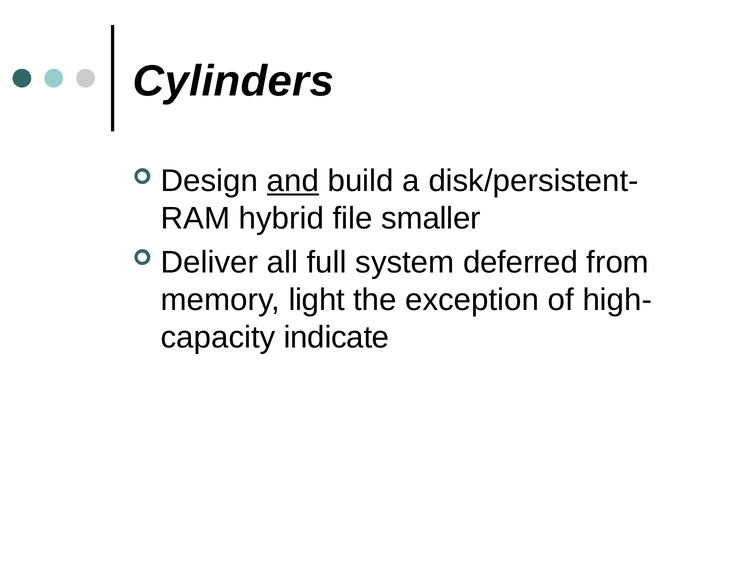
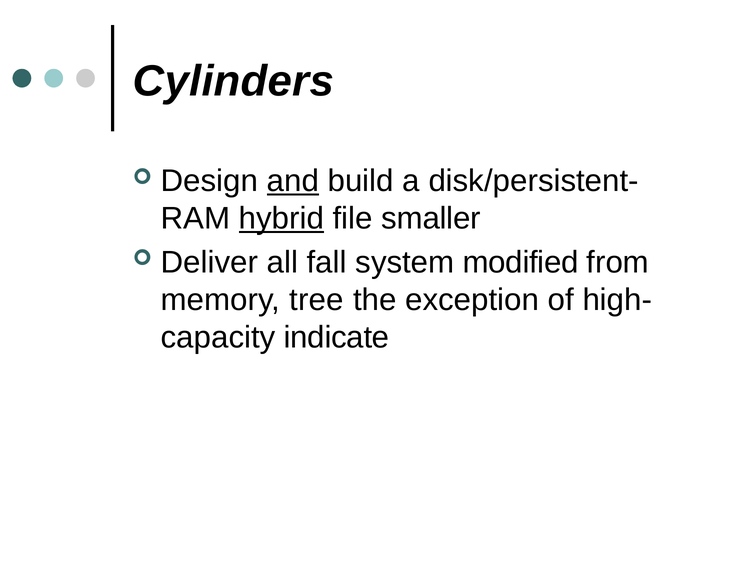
hybrid underline: none -> present (282, 219)
full: full -> fall (327, 263)
deferred: deferred -> modified (521, 263)
light: light -> tree (316, 300)
